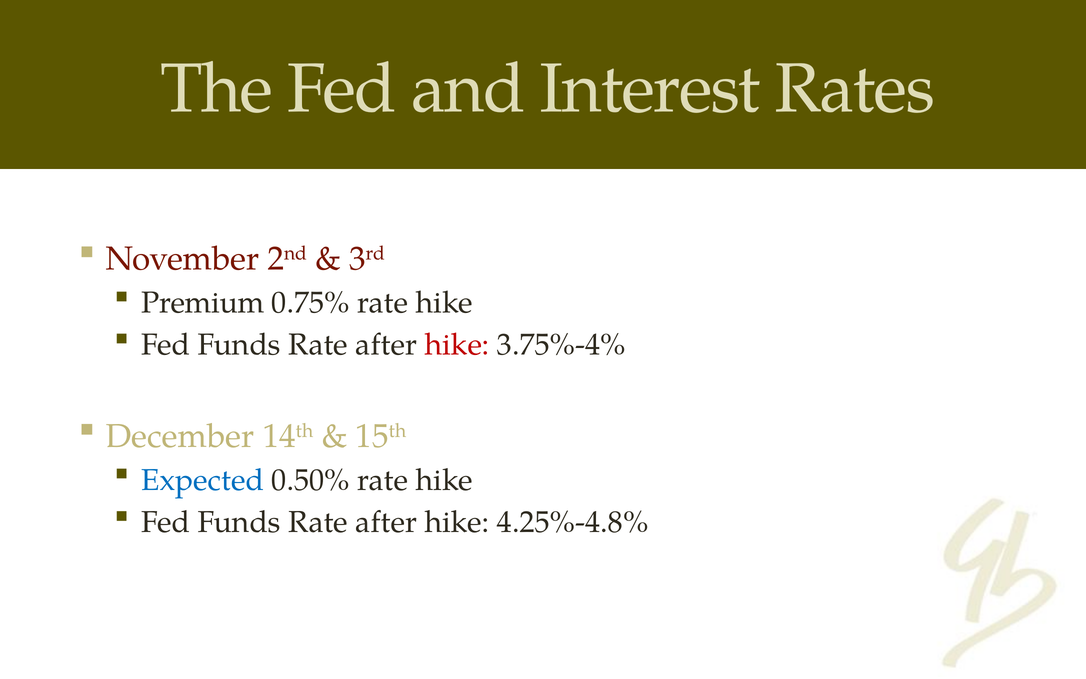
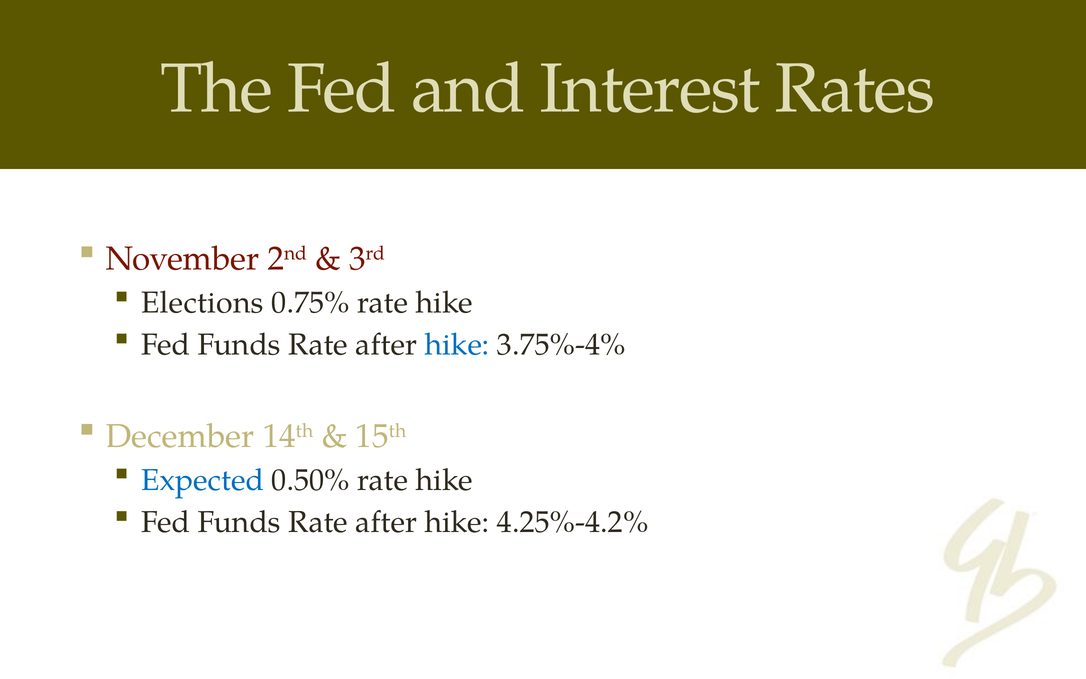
Premium: Premium -> Elections (202, 303)
hike colour: red -> blue (457, 345)
4.25%-4.8%: 4.25%-4.8% -> 4.25%-4.2% (573, 522)
